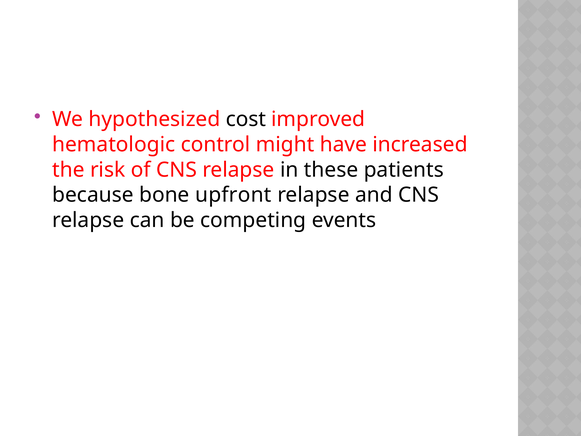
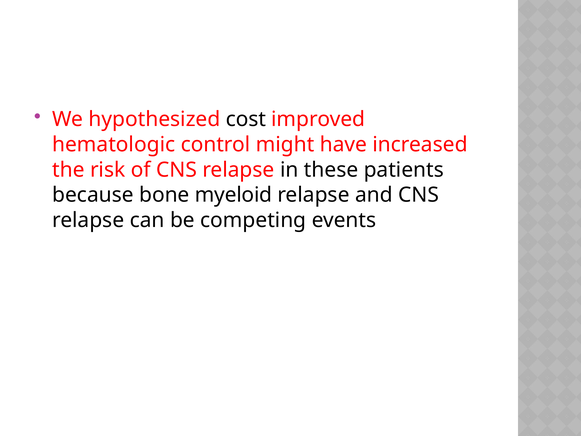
upfront: upfront -> myeloid (234, 195)
